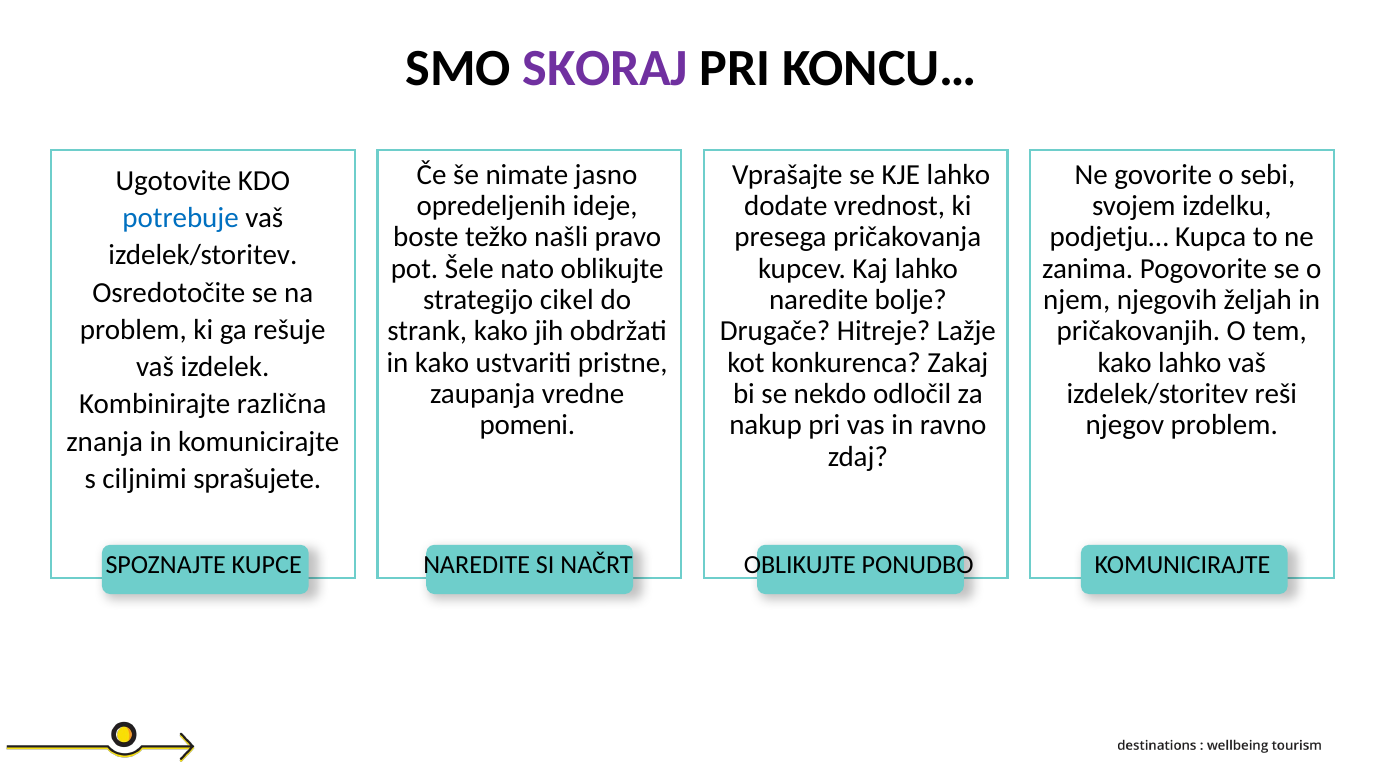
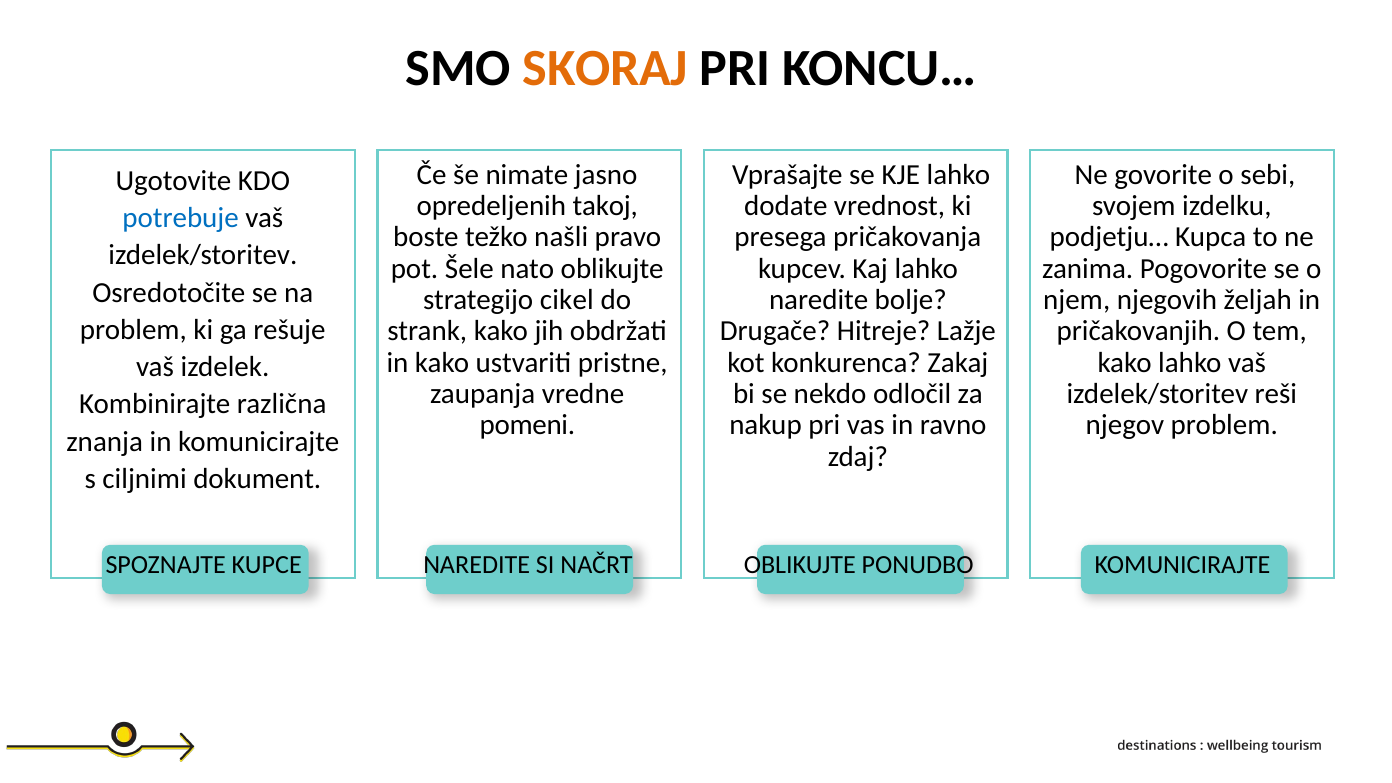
SKORAJ colour: purple -> orange (606, 68)
ideje: ideje -> takoj (605, 206)
sprašujete: sprašujete -> dokument (257, 479)
